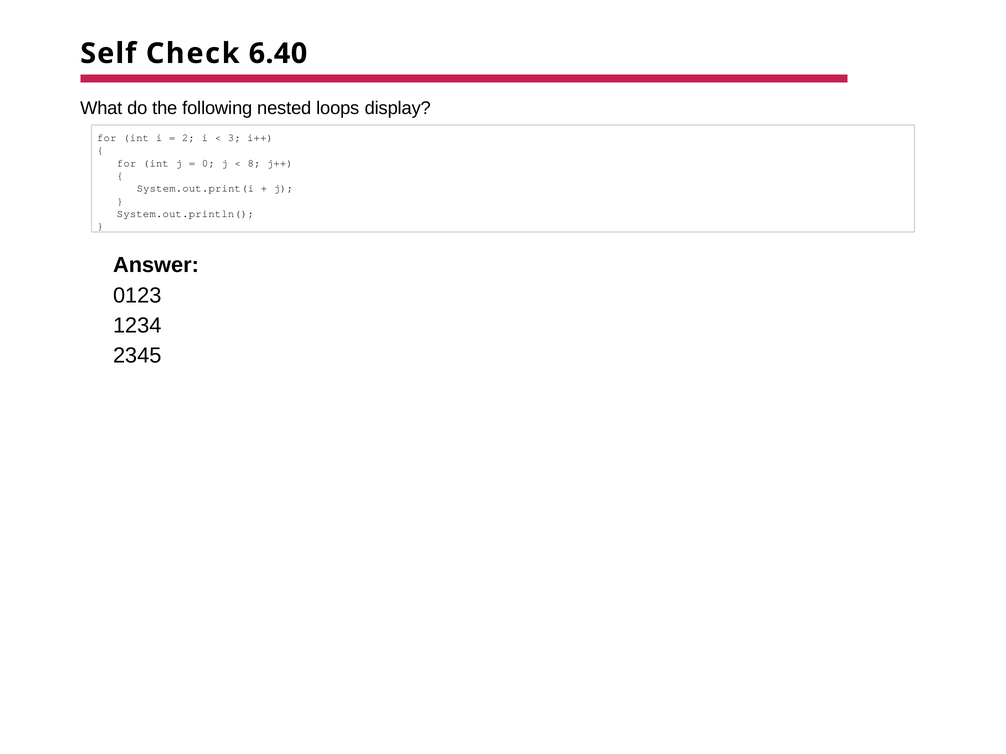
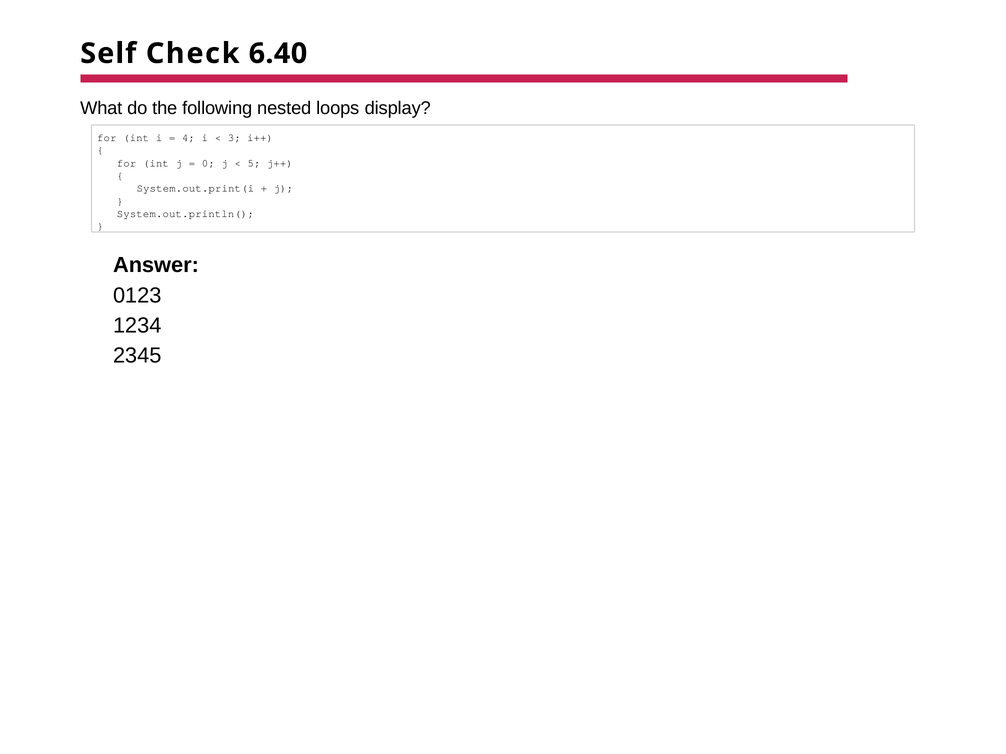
2: 2 -> 4 (188, 138)
8: 8 -> 5 (254, 163)
